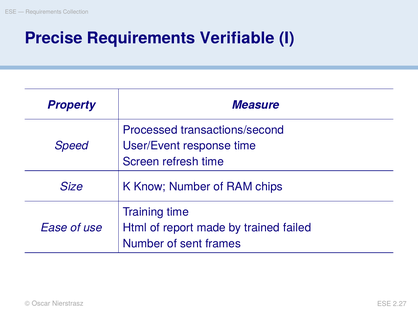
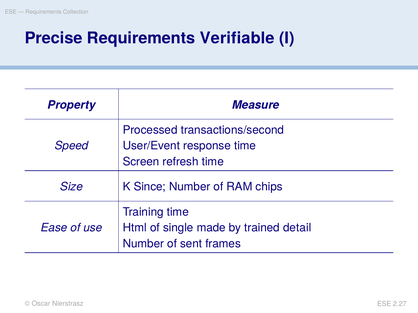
Know: Know -> Since (150, 187)
report: report -> single (178, 228)
failed: failed -> detail (297, 228)
